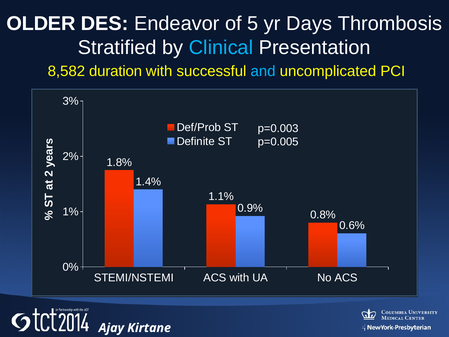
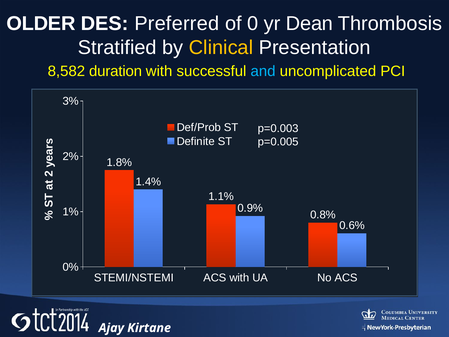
Endeavor: Endeavor -> Preferred (177, 24)
5: 5 -> 0 (253, 24)
Days: Days -> Dean (309, 24)
Clinical colour: light blue -> yellow (221, 48)
